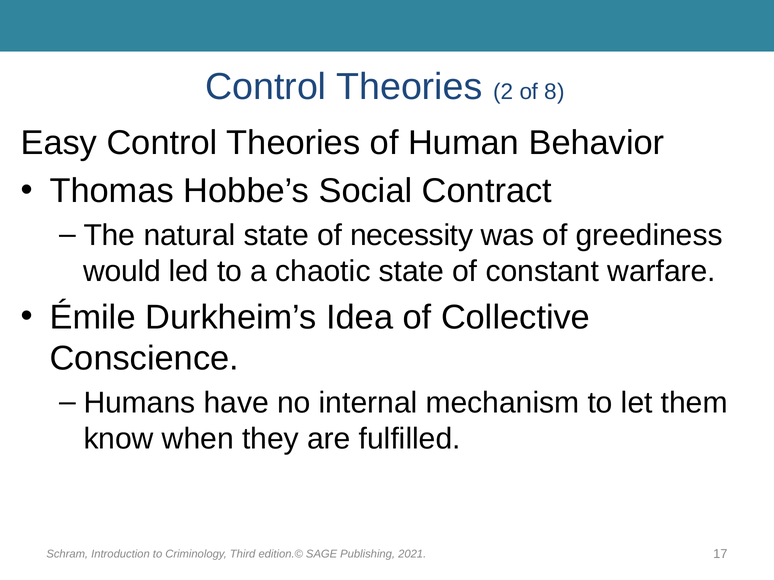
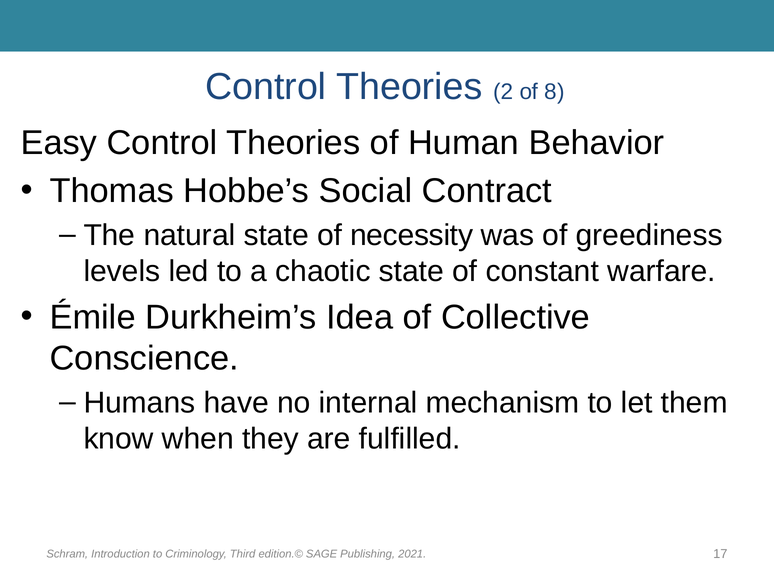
would: would -> levels (122, 272)
